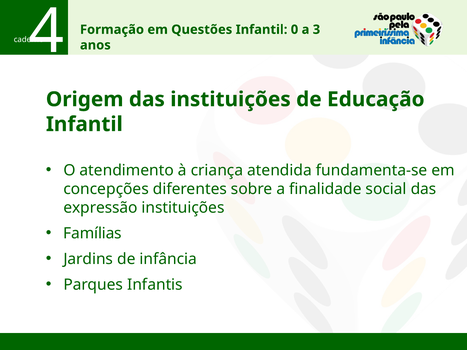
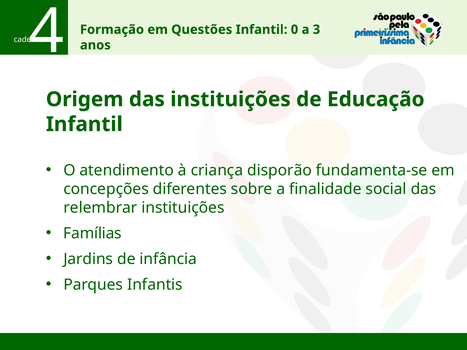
atendida: atendida -> disporão (280, 170)
expressão: expressão -> relembrar (100, 208)
